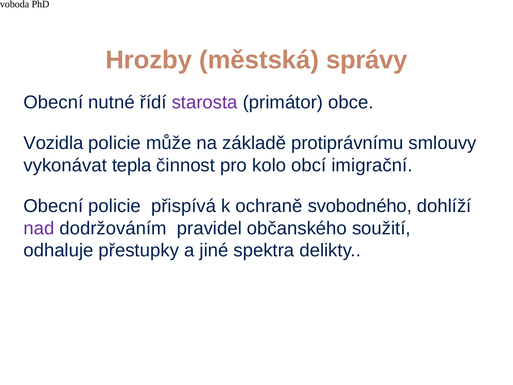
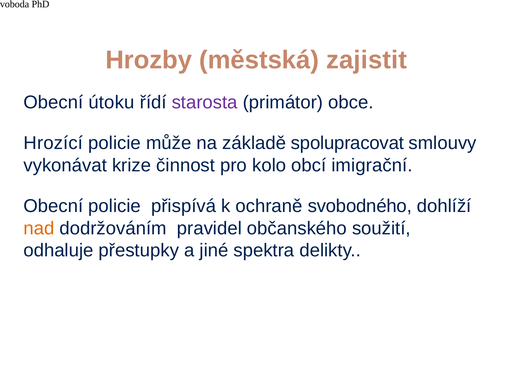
správy: správy -> zajistit (367, 60)
nutné: nutné -> útoku (111, 102)
Vozidla: Vozidla -> Hrozící (53, 143)
protiprávnímu: protiprávnímu -> spolupracovat (347, 143)
tepla: tepla -> krize (132, 165)
nad colour: purple -> orange (39, 228)
